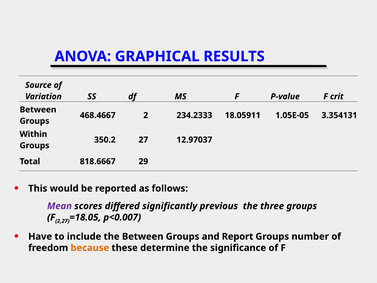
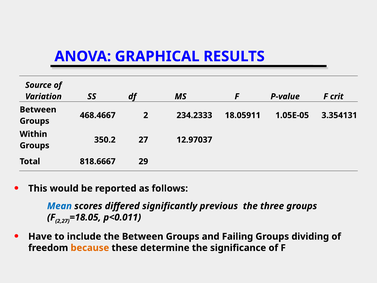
Mean colour: purple -> blue (59, 206)
p<0.007: p<0.007 -> p<0.011 (122, 217)
Report: Report -> Failing (238, 236)
number: number -> dividing (310, 236)
